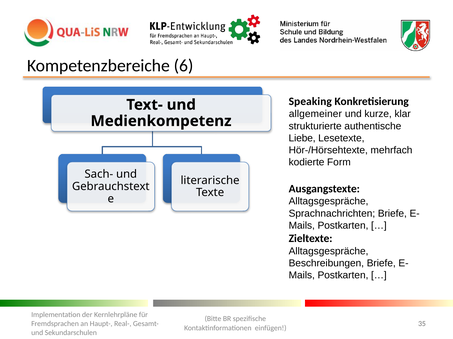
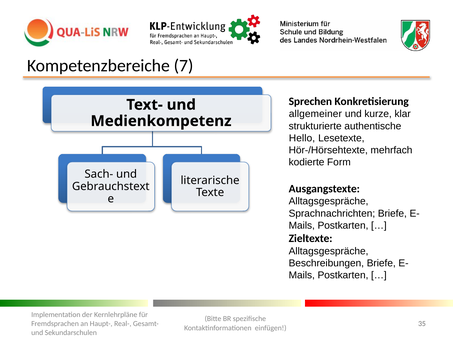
6: 6 -> 7 (184, 66)
Speaking: Speaking -> Sprechen (310, 102)
Liebe: Liebe -> Hello (302, 138)
